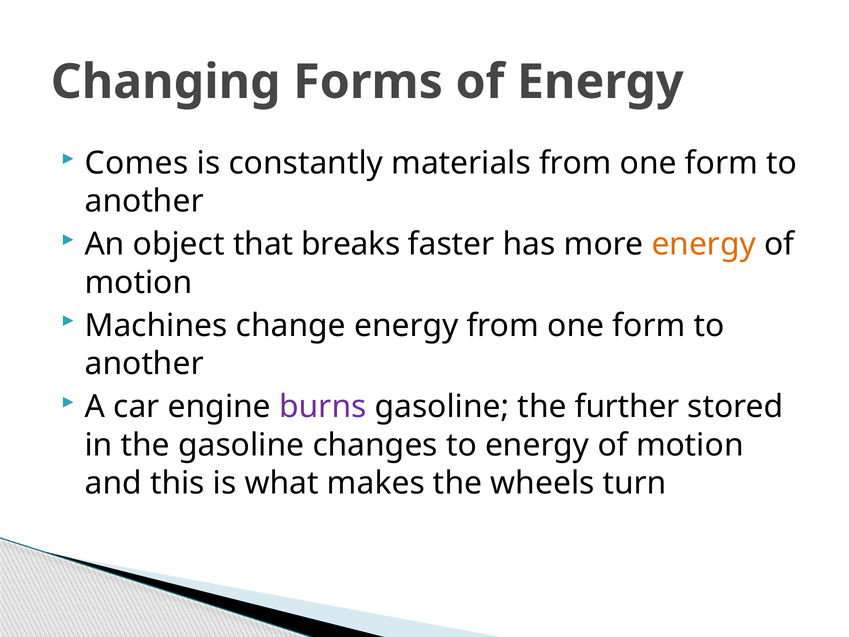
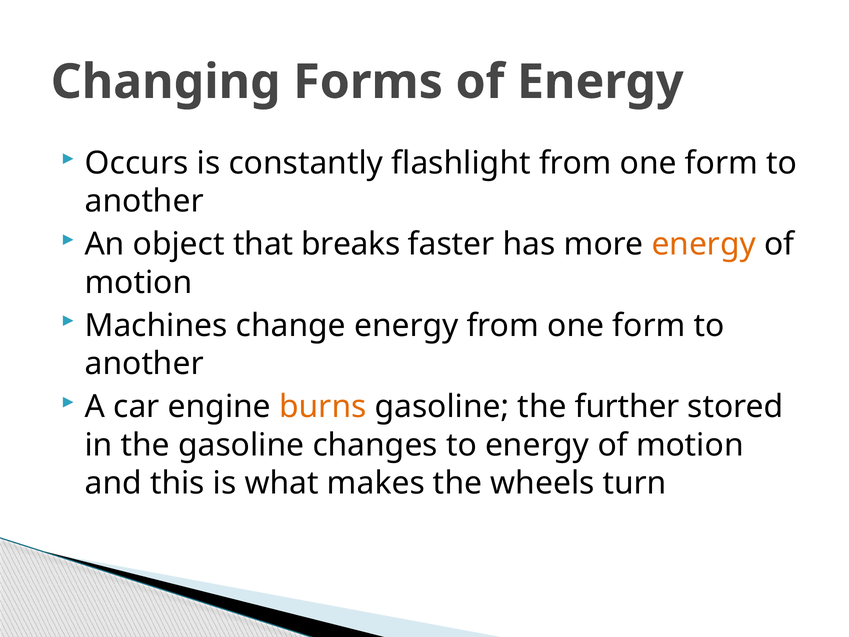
Comes: Comes -> Occurs (137, 163)
materials: materials -> flashlight (461, 163)
burns colour: purple -> orange (323, 407)
